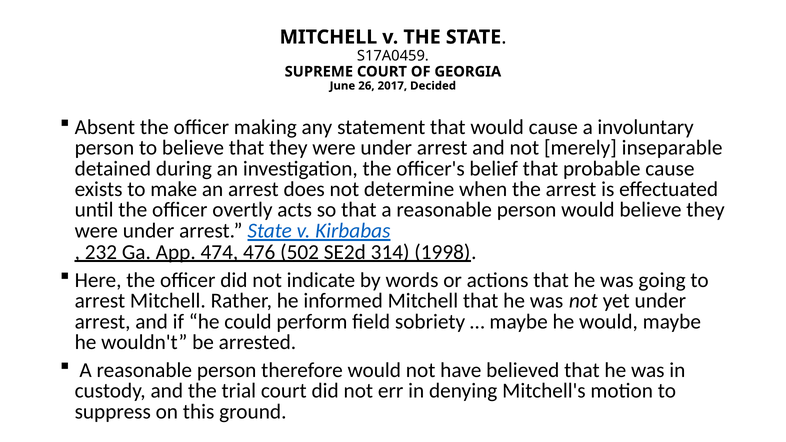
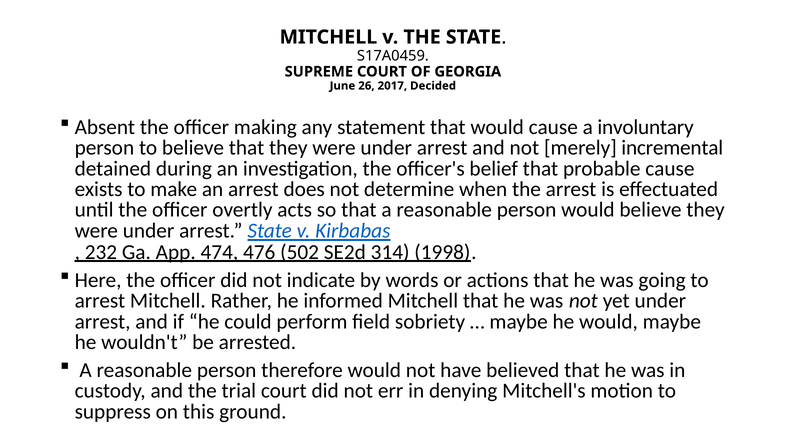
inseparable: inseparable -> incremental (672, 148)
